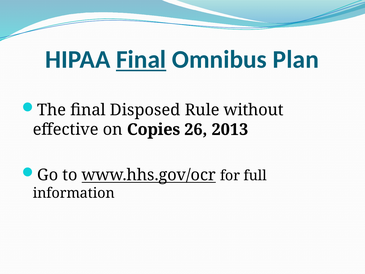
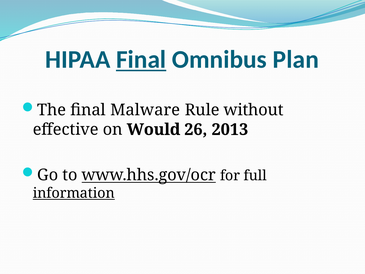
Disposed: Disposed -> Malware (145, 110)
Copies: Copies -> Would (154, 129)
information underline: none -> present (74, 193)
